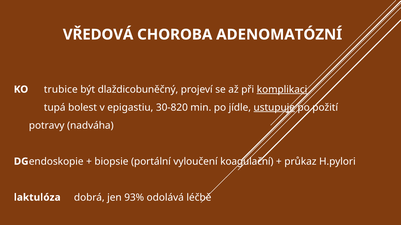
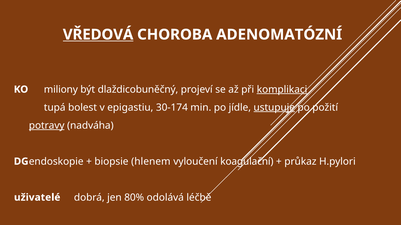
VŘEDOVÁ underline: none -> present (98, 35)
trubice: trubice -> miliony (61, 90)
30-820: 30-820 -> 30-174 (172, 108)
potravy underline: none -> present (47, 126)
portální: portální -> hlenem (151, 162)
laktulóza: laktulóza -> uživatelé (37, 198)
93%: 93% -> 80% (134, 198)
